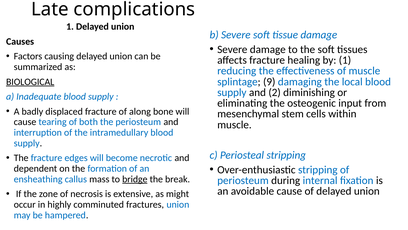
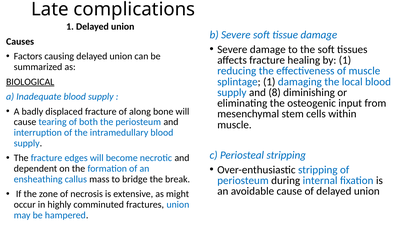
splintage 9: 9 -> 1 (269, 82)
2: 2 -> 8 (275, 92)
bridge underline: present -> none (135, 179)
